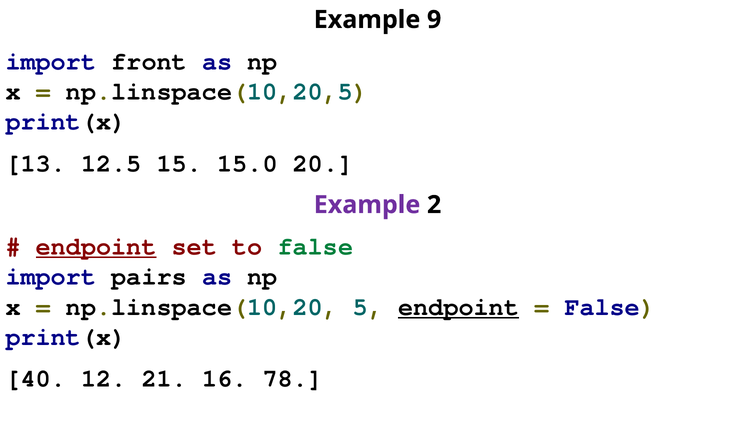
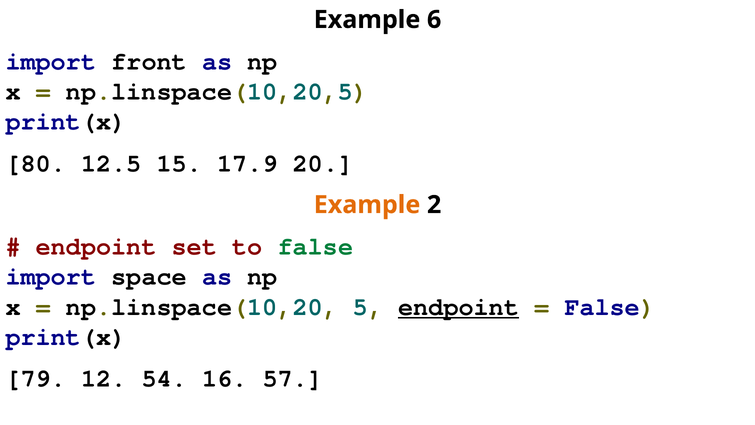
9: 9 -> 6 (434, 20)
13: 13 -> 80 (36, 163)
15.0: 15.0 -> 17.9 (247, 163)
Example colour: purple -> orange (367, 205)
endpoint underline: present -> none (96, 246)
pairs: pairs -> space (149, 276)
40: 40 -> 79 (36, 378)
21: 21 -> 54 (164, 378)
78: 78 -> 57 (293, 378)
